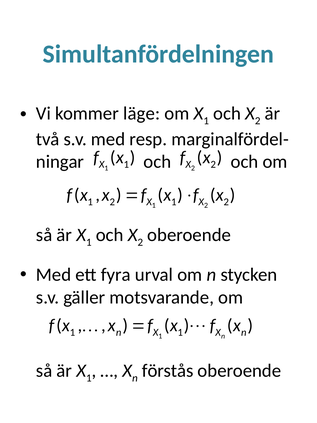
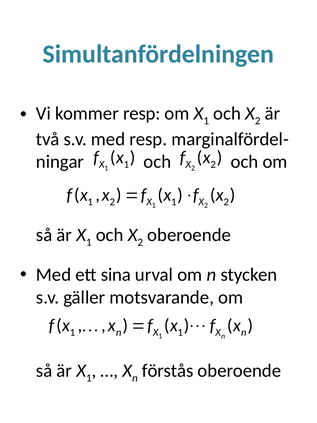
kommer läge: läge -> resp (142, 113)
fyra: fyra -> sina (116, 275)
